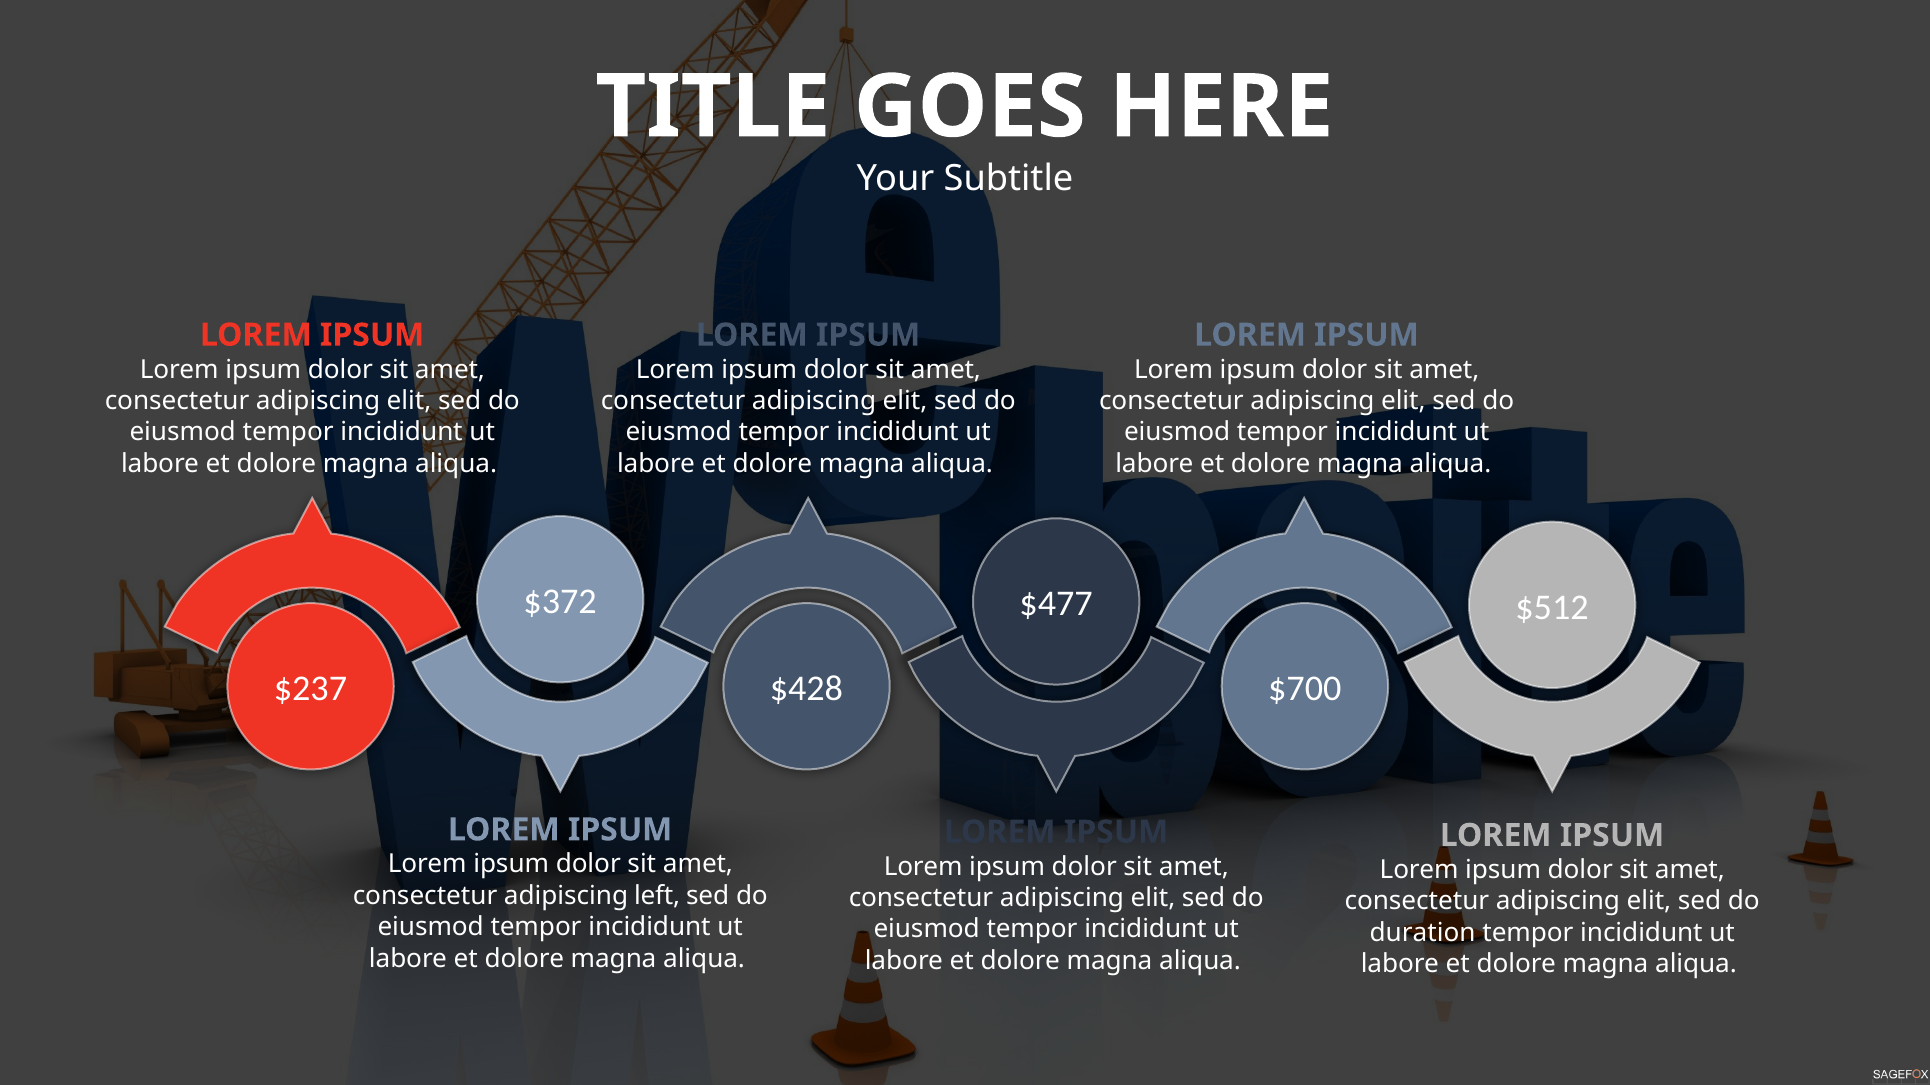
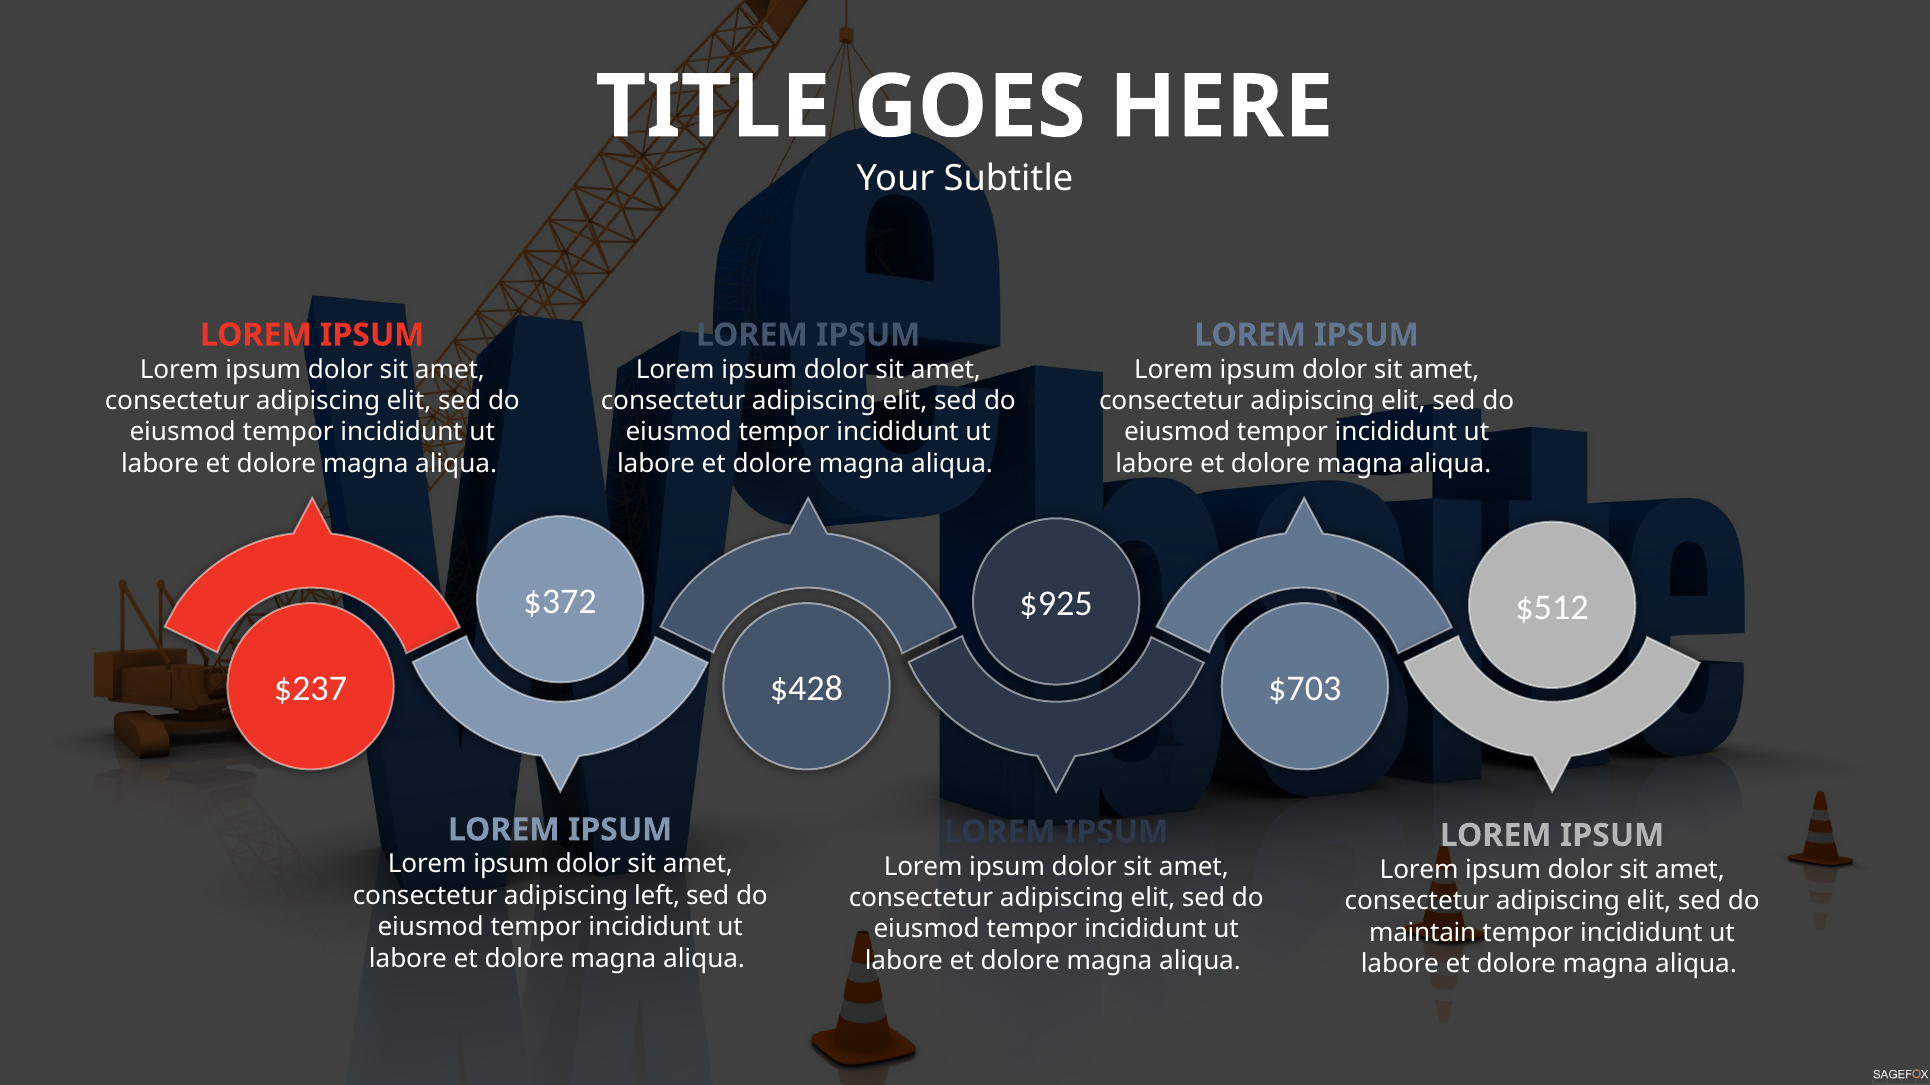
$477: $477 -> $925 (1056, 604)
$700: $700 -> $703 (1305, 689)
duration: duration -> maintain (1423, 933)
